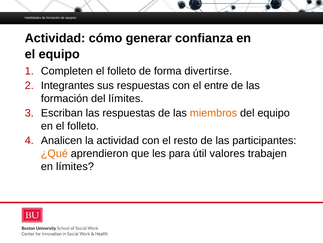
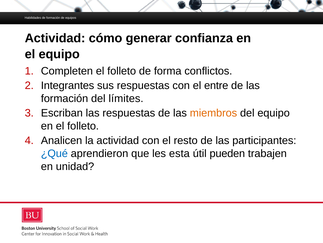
divertirse: divertirse -> conflictos (208, 71)
¿Qué colour: orange -> blue (54, 153)
para: para -> esta (179, 153)
valores: valores -> pueden (227, 153)
en límites: límites -> unidad (75, 166)
